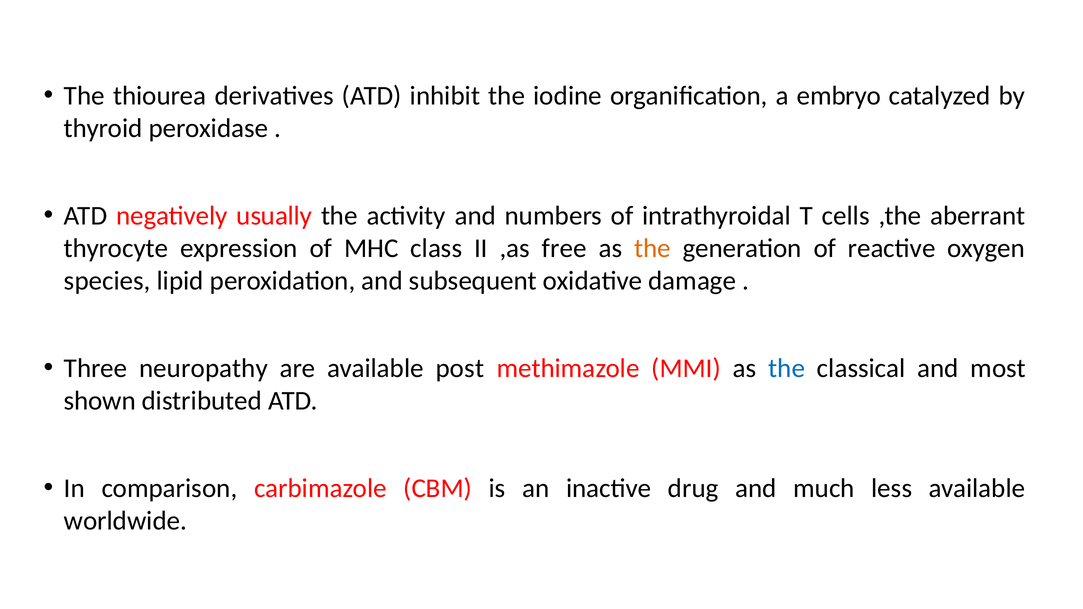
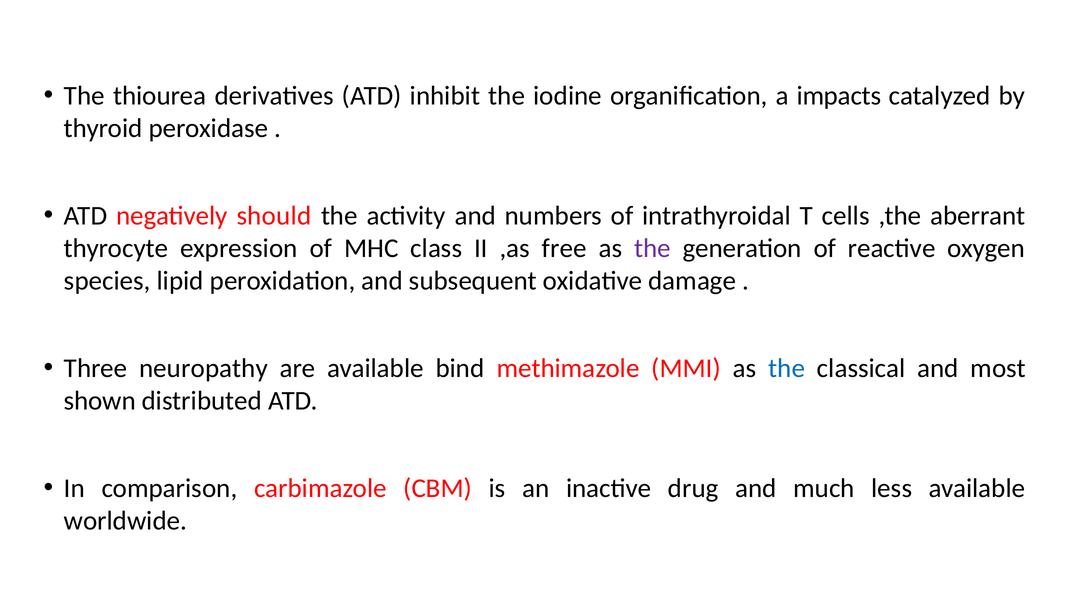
embryo: embryo -> impacts (839, 96)
usually: usually -> should (274, 216)
the colour: orange -> purple (653, 248)
post: post -> bind (460, 368)
